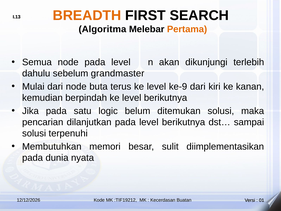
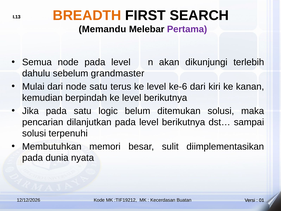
Algoritma: Algoritma -> Memandu (102, 29)
Pertama colour: orange -> purple (187, 29)
node buta: buta -> satu (98, 87)
ke-9: ke-9 -> ke-6 (178, 87)
